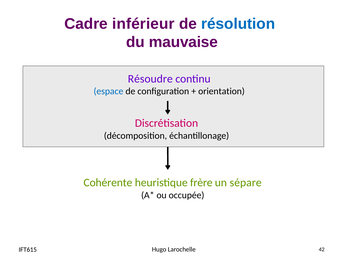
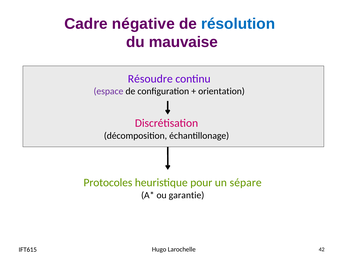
inférieur: inférieur -> négative (143, 24)
espace colour: blue -> purple (108, 91)
Cohérente: Cohérente -> Protocoles (108, 183)
frère: frère -> pour (201, 183)
occupée: occupée -> garantie (186, 195)
